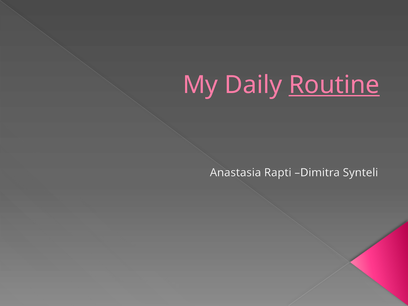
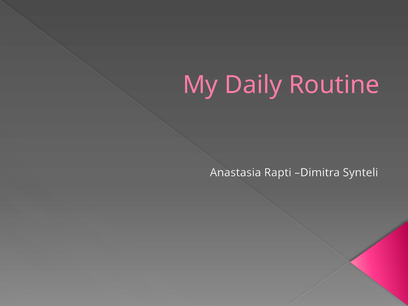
Routine underline: present -> none (334, 85)
